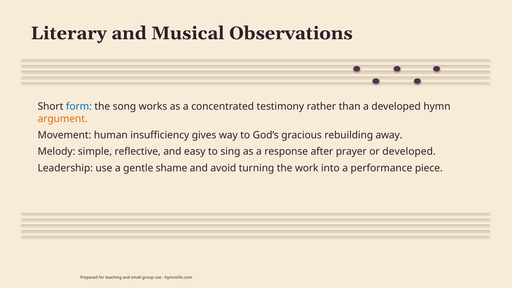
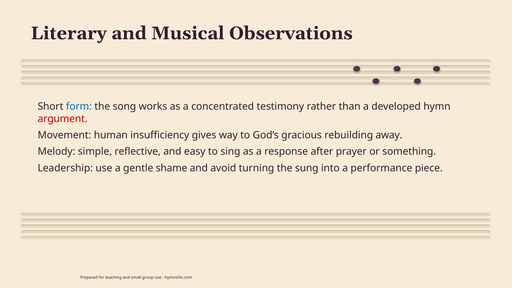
argument colour: orange -> red (63, 119)
or developed: developed -> something (409, 152)
work: work -> sung (307, 168)
